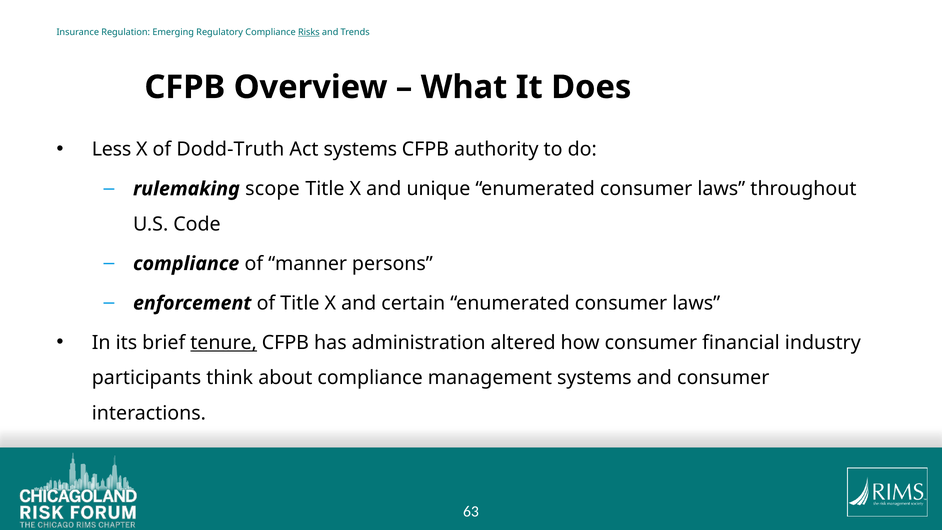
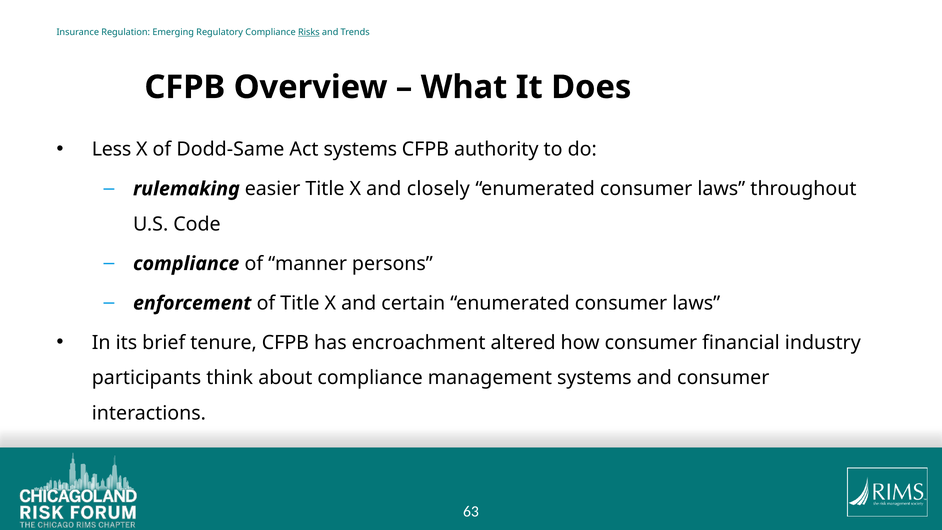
Dodd-Truth: Dodd-Truth -> Dodd-Same (230, 149)
scope: scope -> easier (273, 189)
unique: unique -> closely (438, 189)
tenure underline: present -> none (224, 343)
administration: administration -> encroachment (419, 343)
